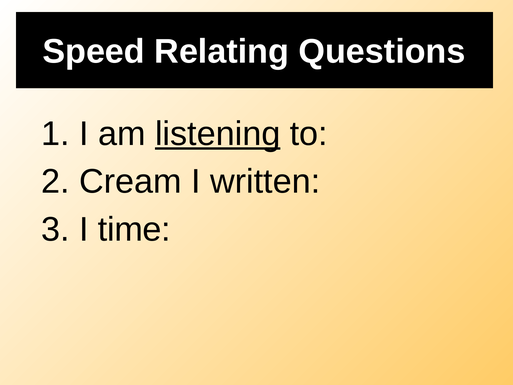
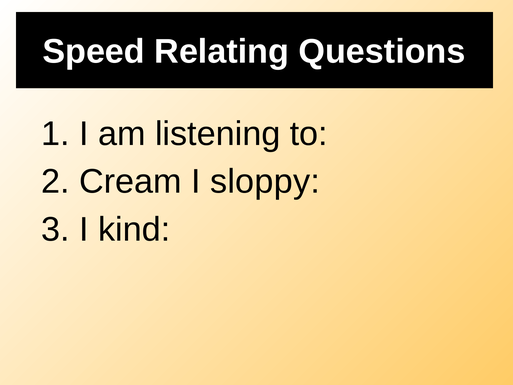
listening underline: present -> none (218, 134)
written: written -> sloppy (265, 182)
time: time -> kind (134, 229)
